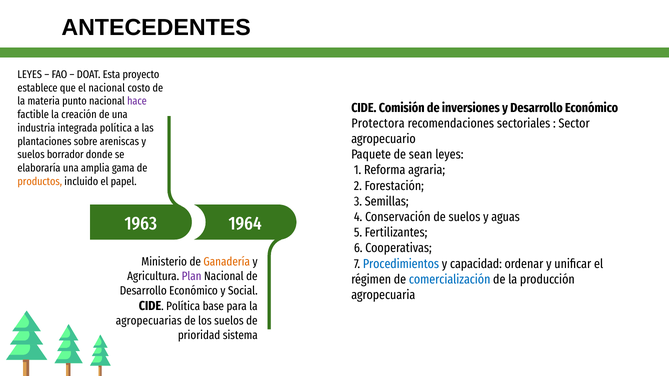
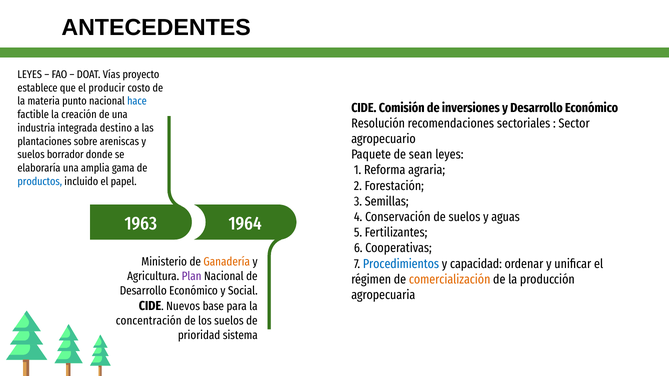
Esta: Esta -> Vías (111, 75)
el nacional: nacional -> producir (107, 88)
hace colour: purple -> blue (137, 101)
Protectora: Protectora -> Resolución (378, 123)
integrada política: política -> destino (116, 128)
productos colour: orange -> blue (40, 182)
comercialización colour: blue -> orange (450, 280)
CIDE Política: Política -> Nuevos (183, 306)
agropecuarias: agropecuarias -> concentración (149, 321)
